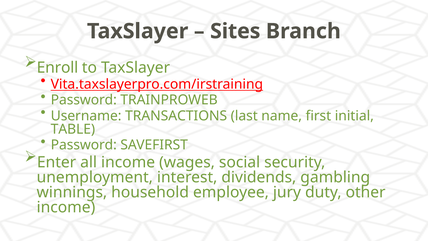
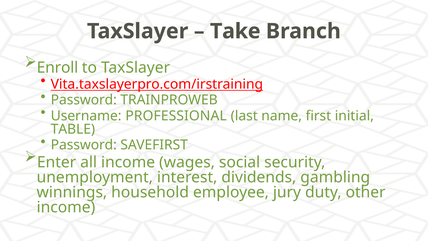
Sites: Sites -> Take (235, 31)
TRANSACTIONS: TRANSACTIONS -> PROFESSIONAL (176, 116)
